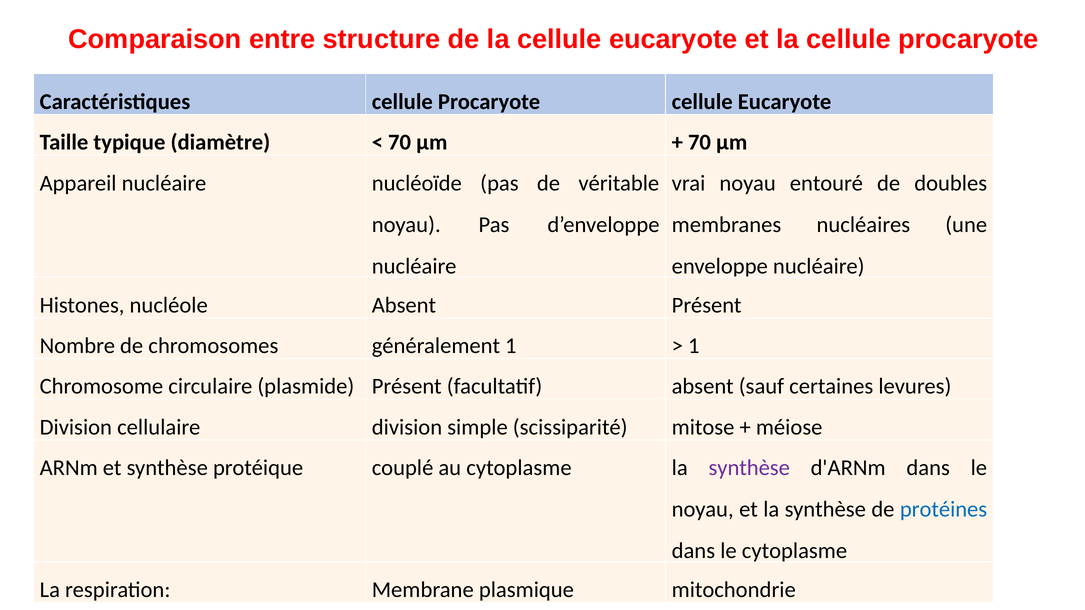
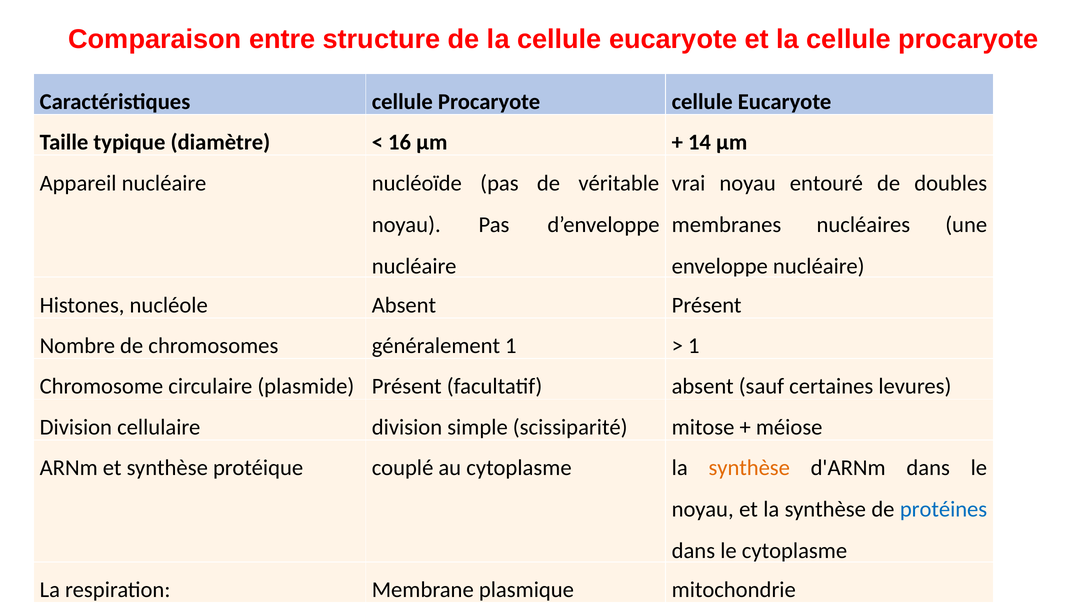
70: 70 -> 16 (400, 142)
70: 70 -> 14 (699, 142)
synthèse colour: purple -> orange (749, 468)
